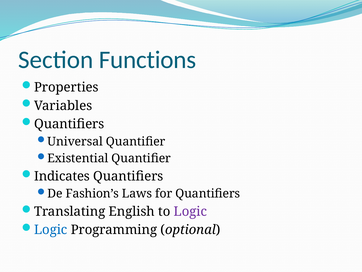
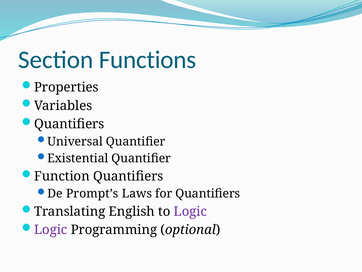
Indicates: Indicates -> Function (62, 176)
Fashion’s: Fashion’s -> Prompt’s (92, 193)
Logic colour: blue -> purple (51, 229)
